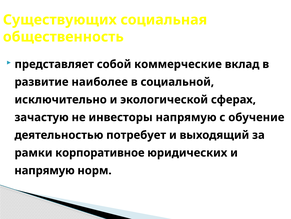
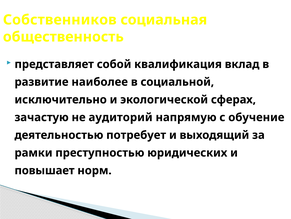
Существующих: Существующих -> Собственников (60, 20)
коммерческие: коммерческие -> квалификация (178, 64)
инвесторы: инвесторы -> аудиторий (121, 117)
корпоративное: корпоративное -> преступностью (100, 152)
напрямую: напрямую -> повышает (45, 170)
